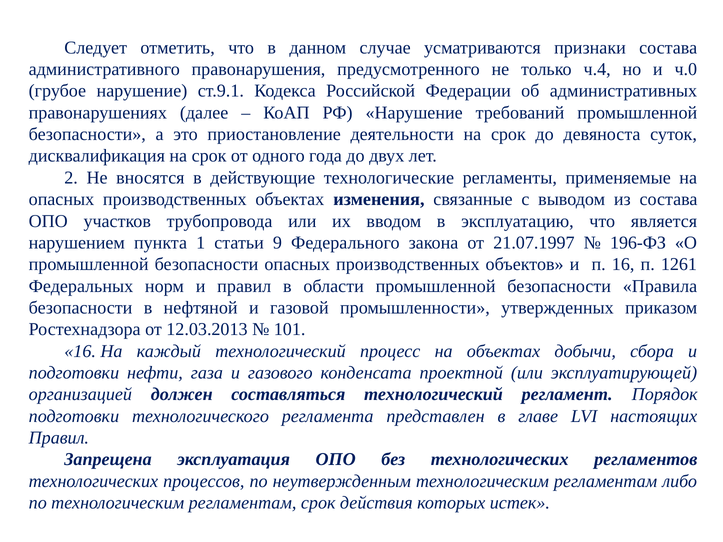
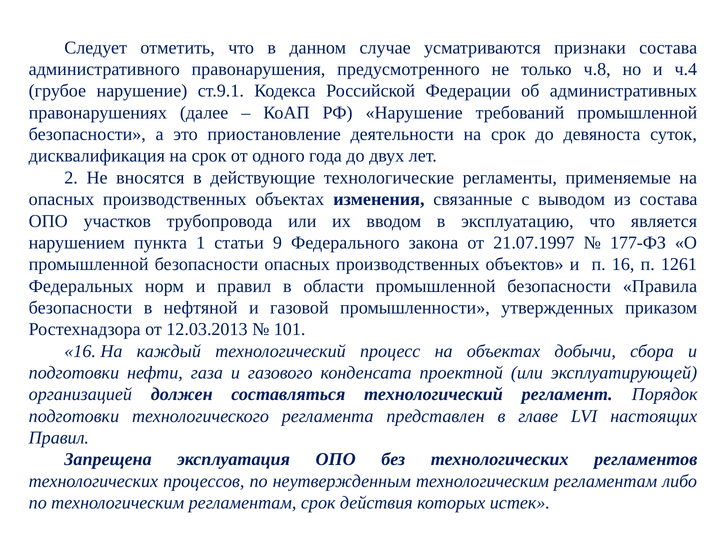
ч.4: ч.4 -> ч.8 (597, 69)
ч.0: ч.0 -> ч.4 (686, 69)
196-ФЗ: 196-ФЗ -> 177-ФЗ (638, 243)
